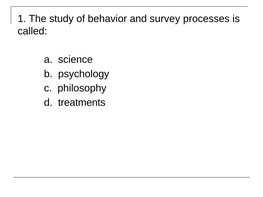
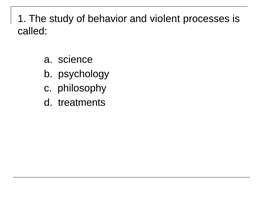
survey: survey -> violent (165, 19)
